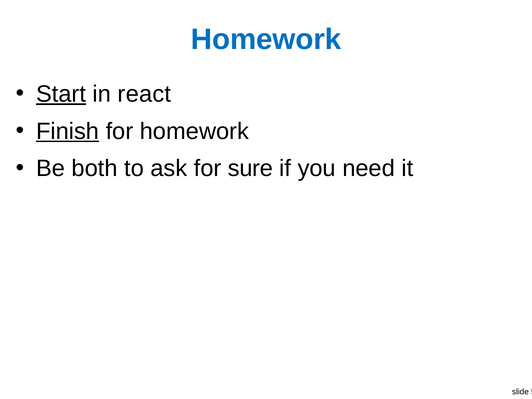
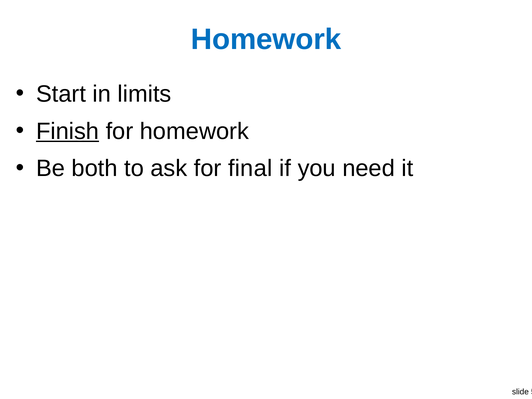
Start underline: present -> none (61, 94)
react: react -> limits (145, 94)
sure: sure -> final (250, 168)
